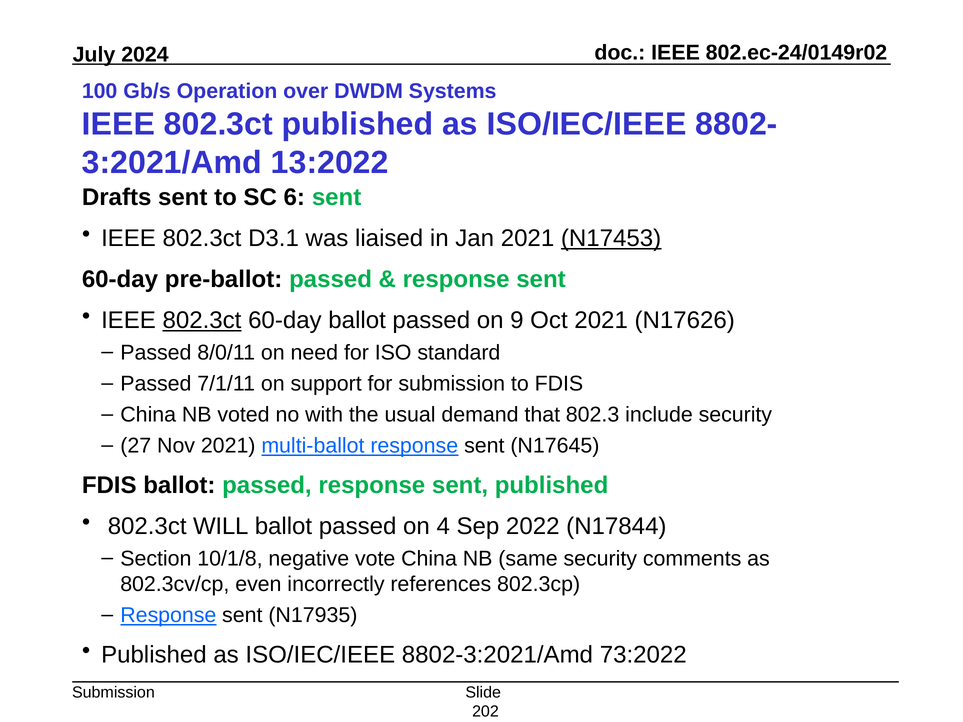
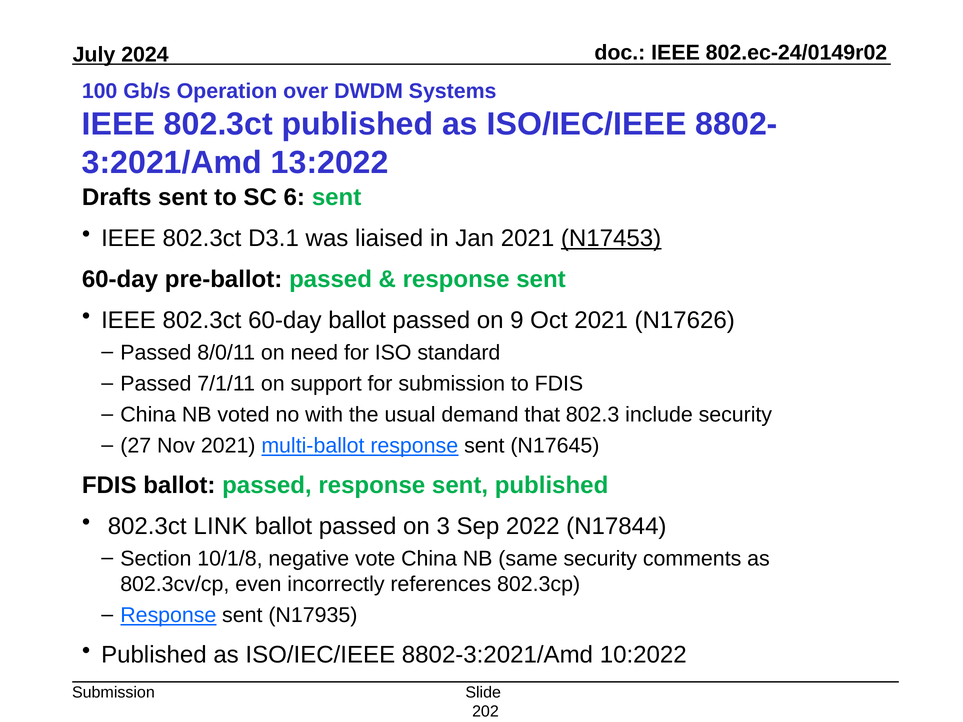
802.3ct underline: present -> none (202, 320)
WILL: WILL -> LINK (220, 526)
4: 4 -> 3 (443, 526)
73:2022: 73:2022 -> 10:2022 (643, 655)
